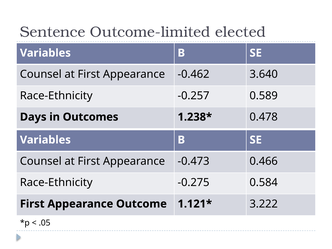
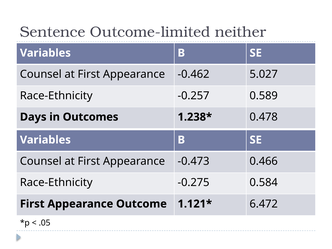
elected: elected -> neither (241, 32)
3.640: 3.640 -> 5.027 (264, 74)
3.222: 3.222 -> 6.472 (264, 204)
